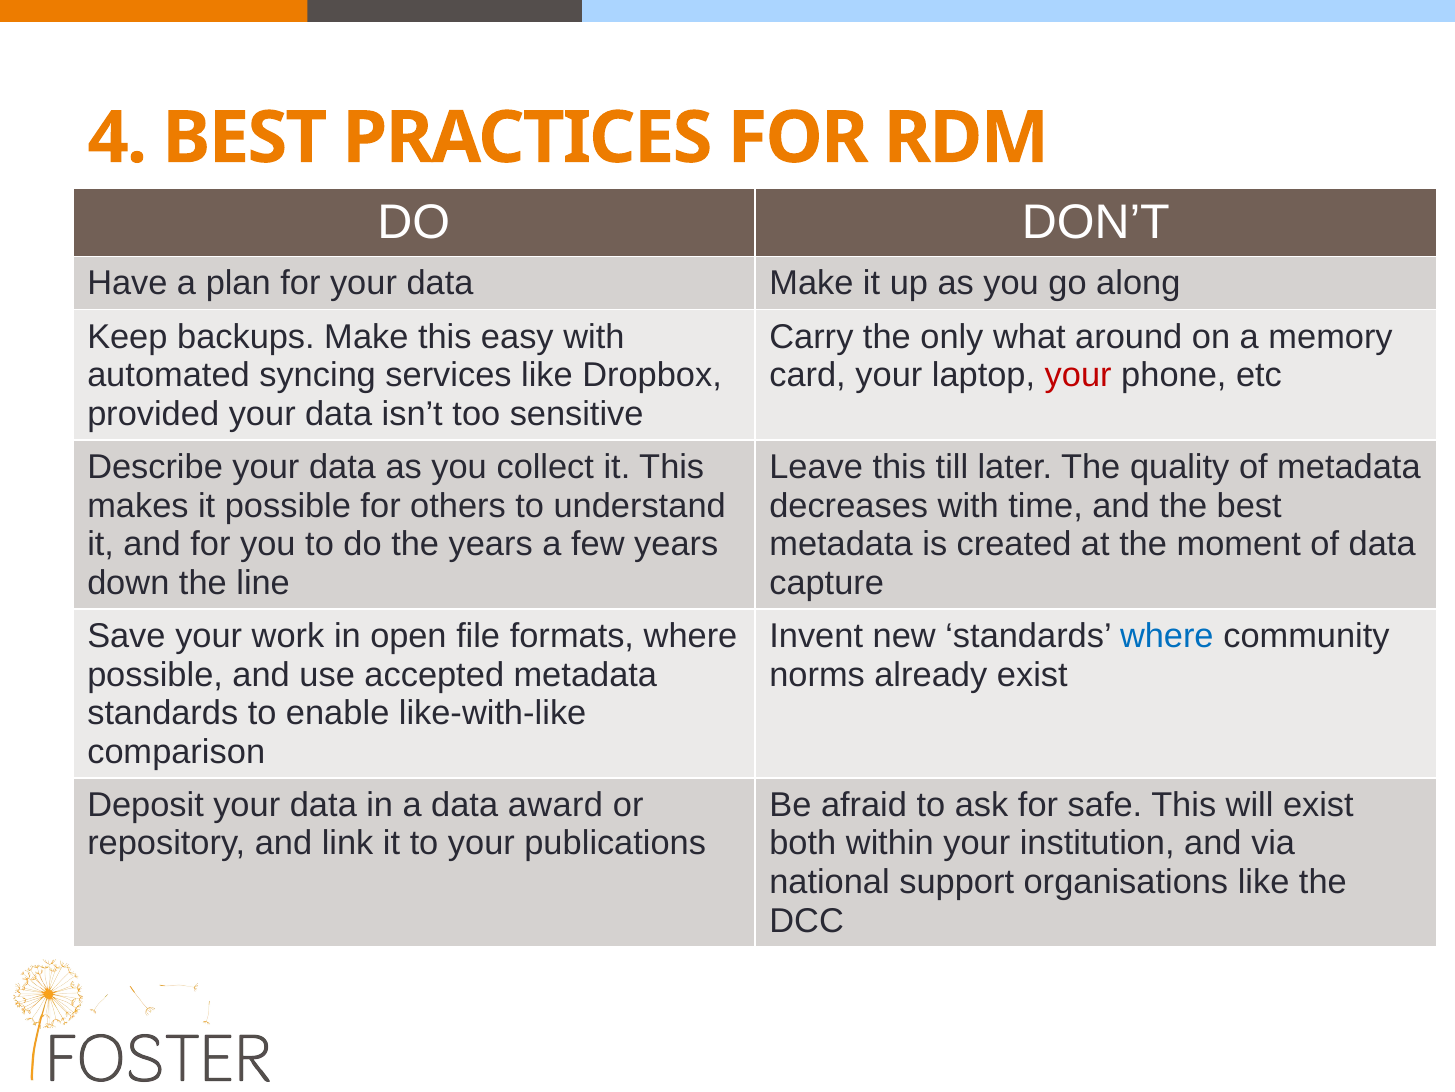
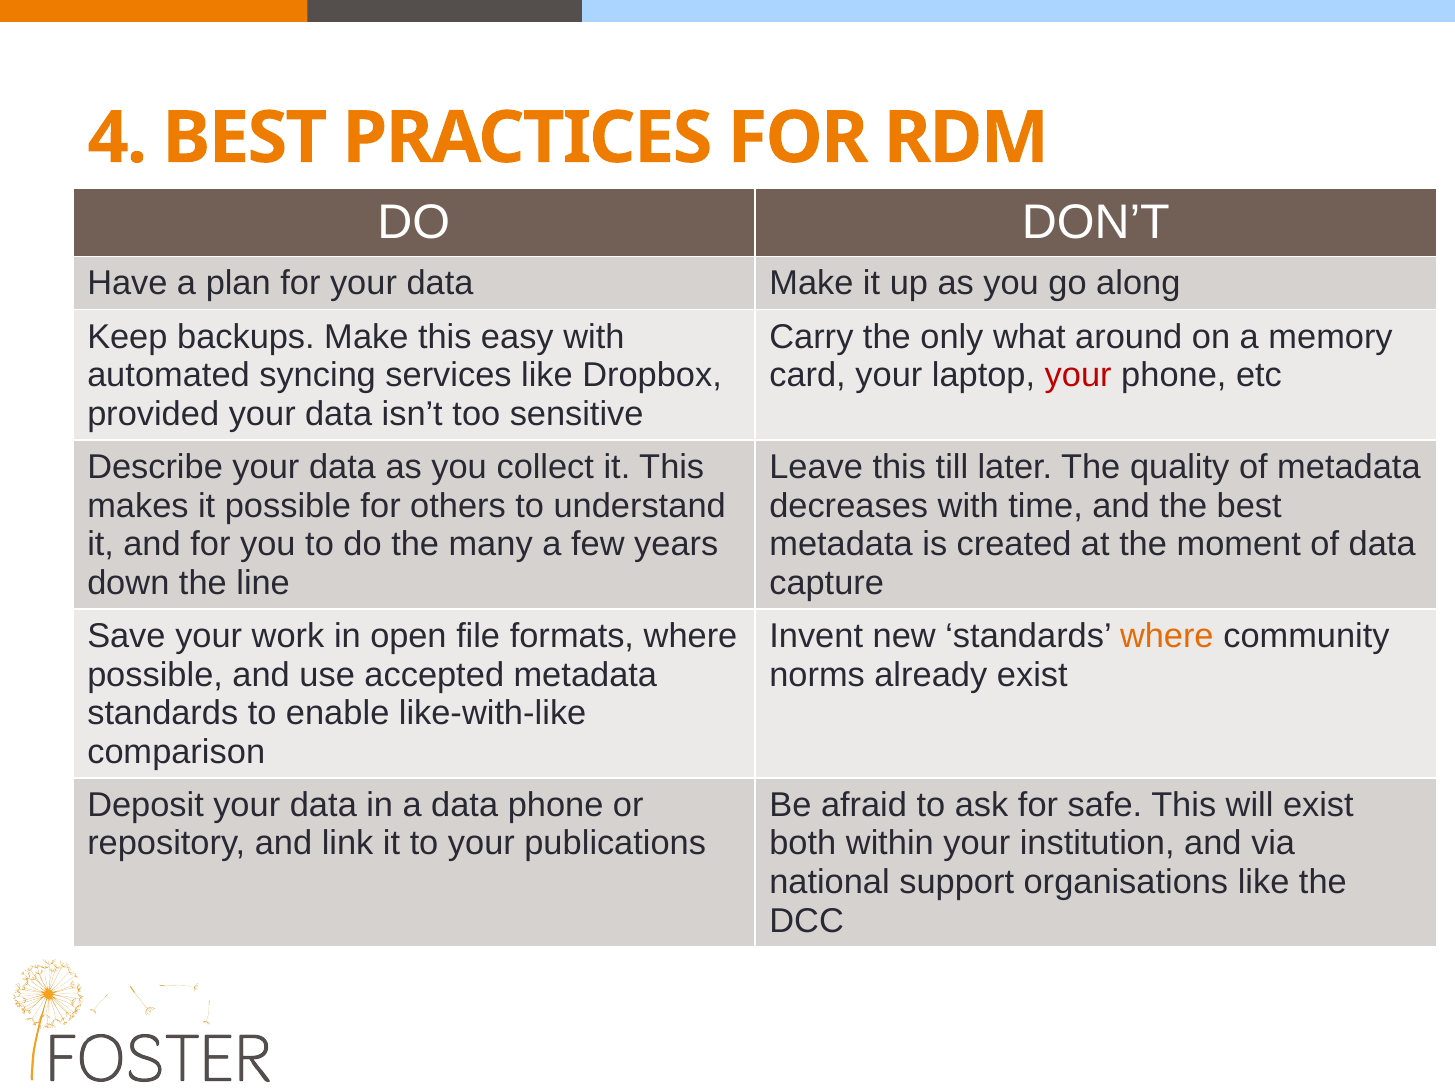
the years: years -> many (491, 544)
where colour: blue -> orange (1167, 636)
data award: award -> phone (556, 804)
